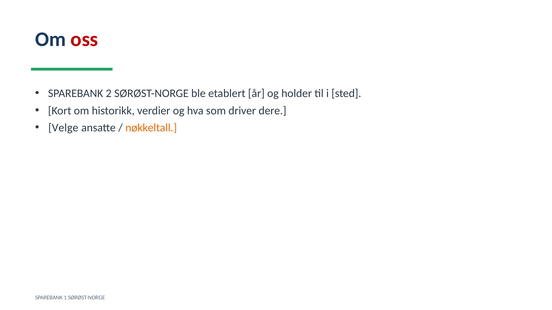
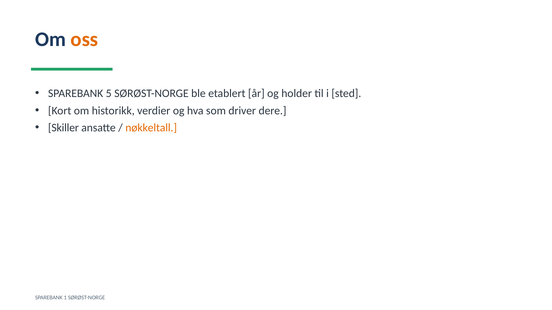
oss colour: red -> orange (84, 39)
2: 2 -> 5 (109, 93)
Velge: Velge -> Skiller (63, 128)
